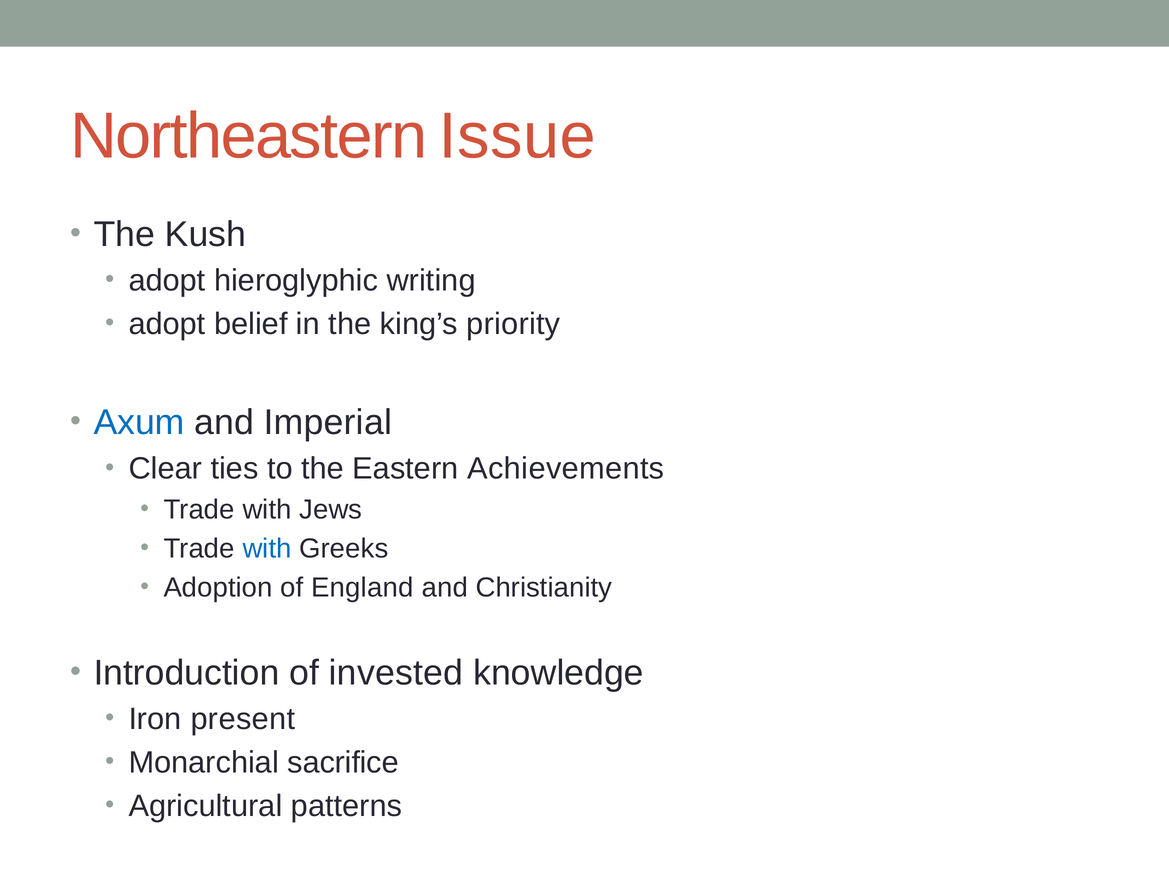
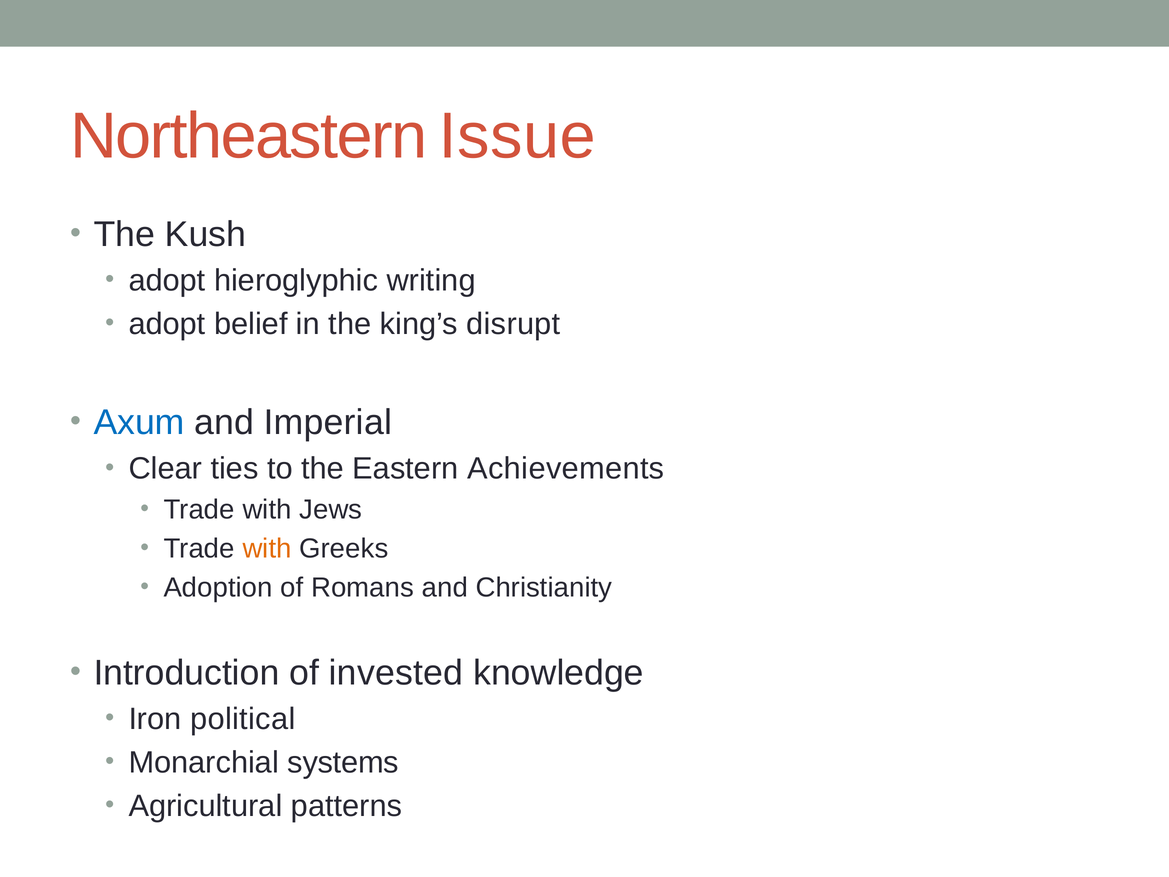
priority: priority -> disrupt (513, 324)
with colour: blue -> orange (267, 548)
England: England -> Romans (363, 587)
present: present -> political (243, 719)
sacrifice: sacrifice -> systems (343, 762)
